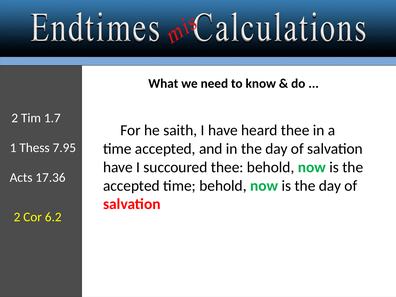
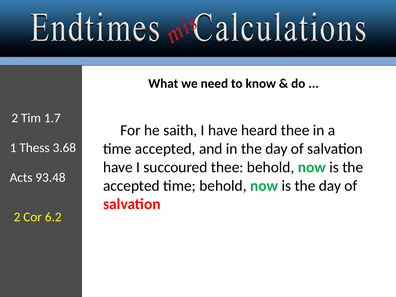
7.95: 7.95 -> 3.68 (64, 148)
17.36: 17.36 -> 93.48 (50, 178)
